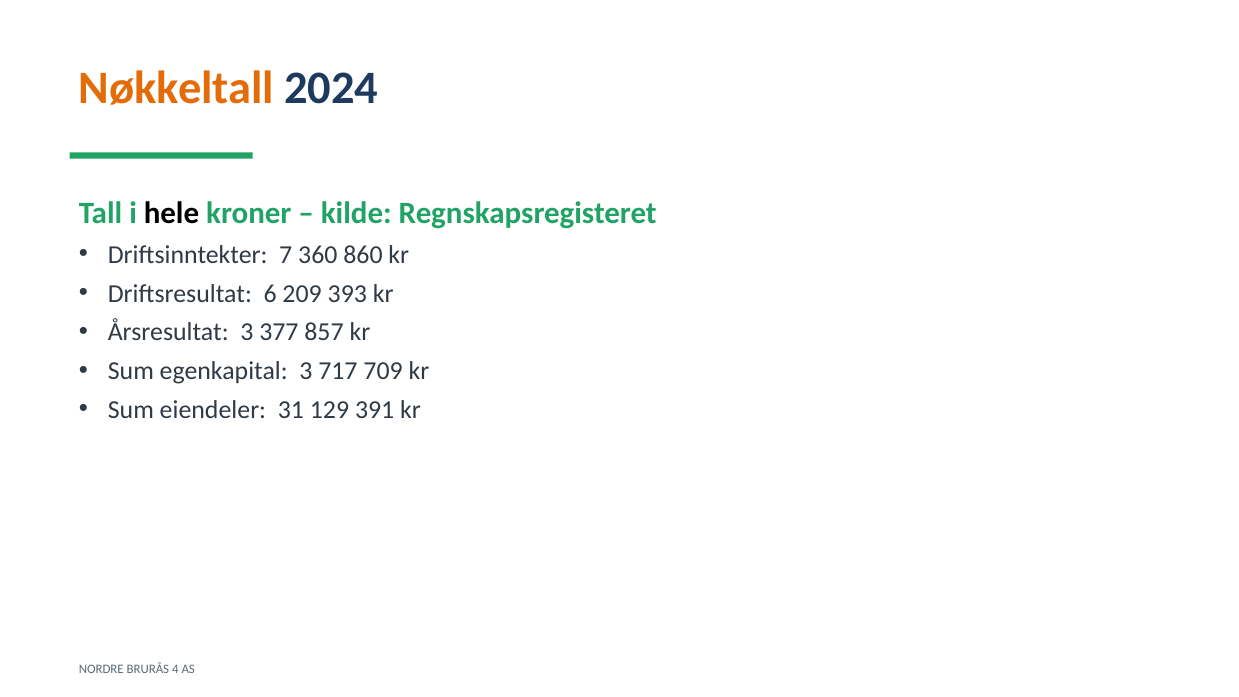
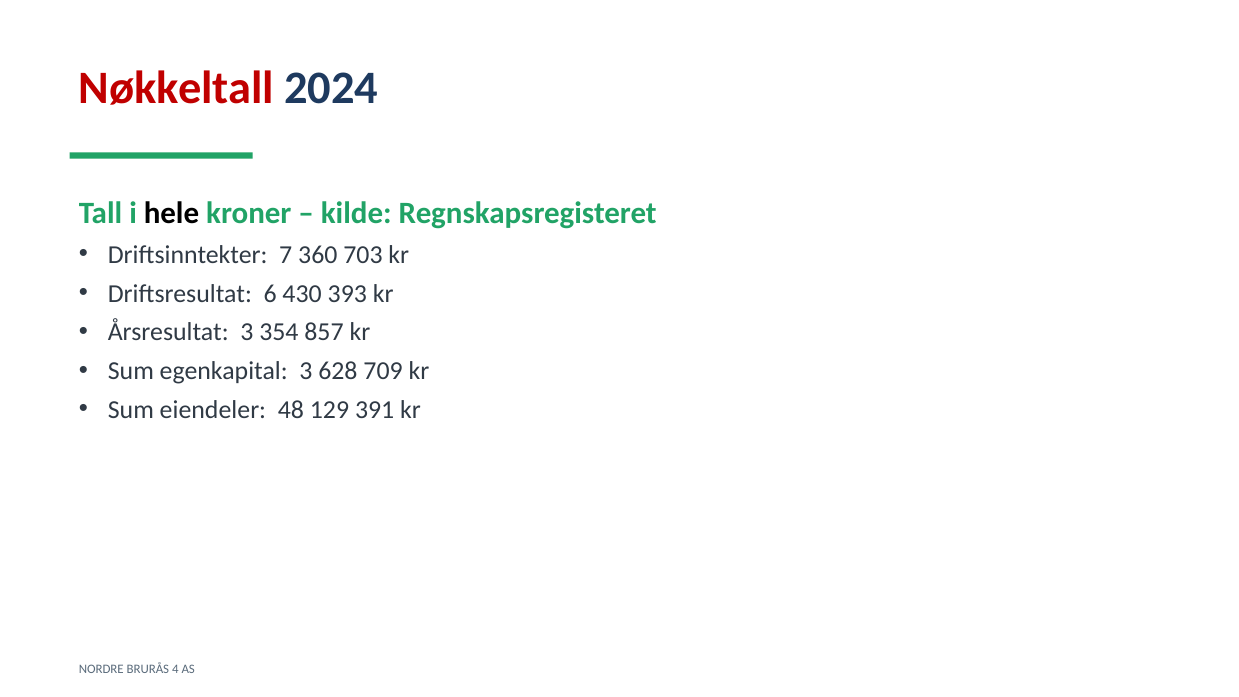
Nøkkeltall colour: orange -> red (176, 88)
860: 860 -> 703 (363, 255)
209: 209 -> 430 (302, 294)
377: 377 -> 354 (279, 332)
717: 717 -> 628 (338, 371)
31: 31 -> 48 (291, 410)
